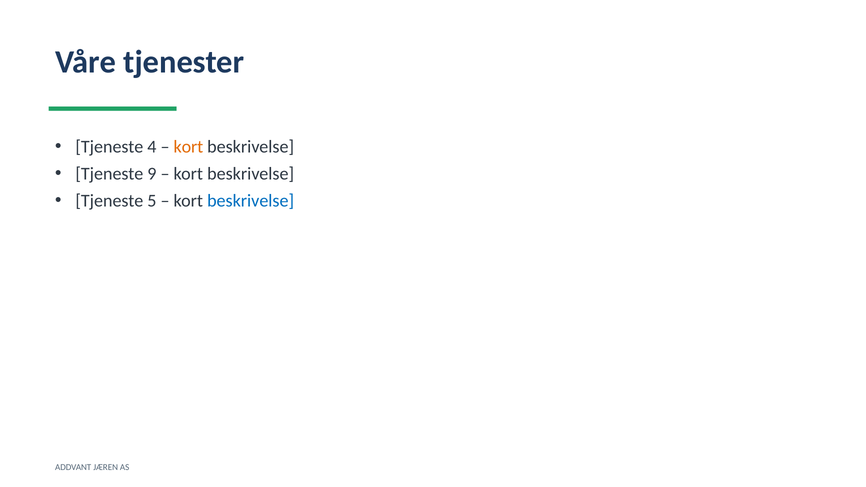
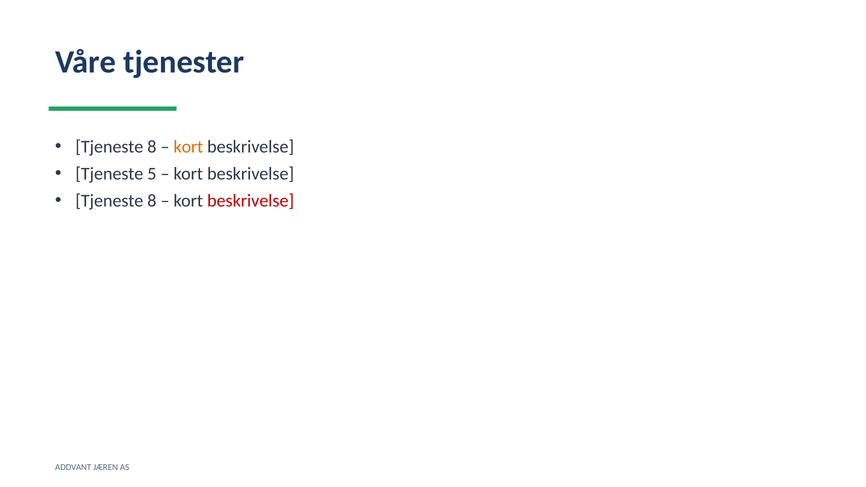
4: 4 -> 8 (152, 147)
9: 9 -> 5 (152, 174)
5: 5 -> 8 (152, 201)
beskrivelse colour: blue -> red (251, 201)
